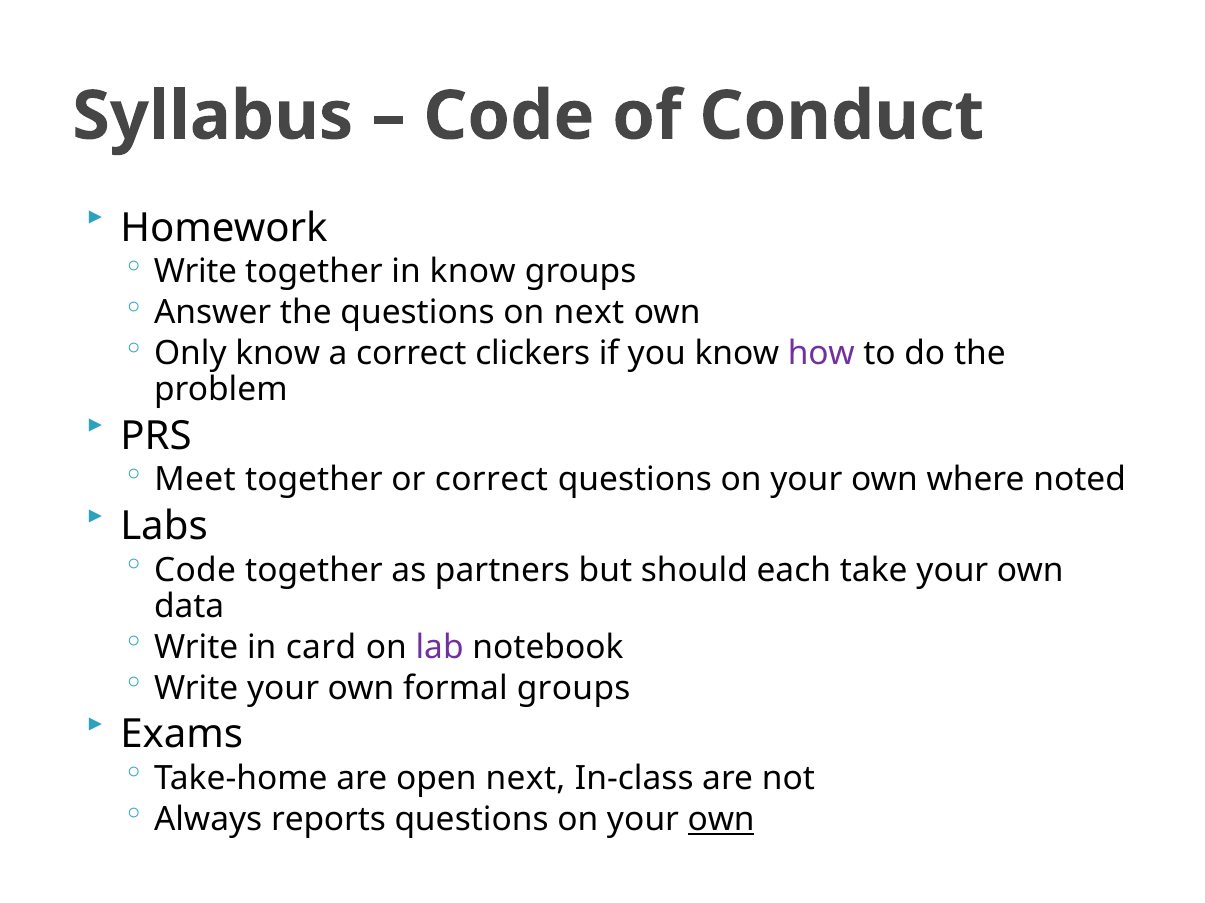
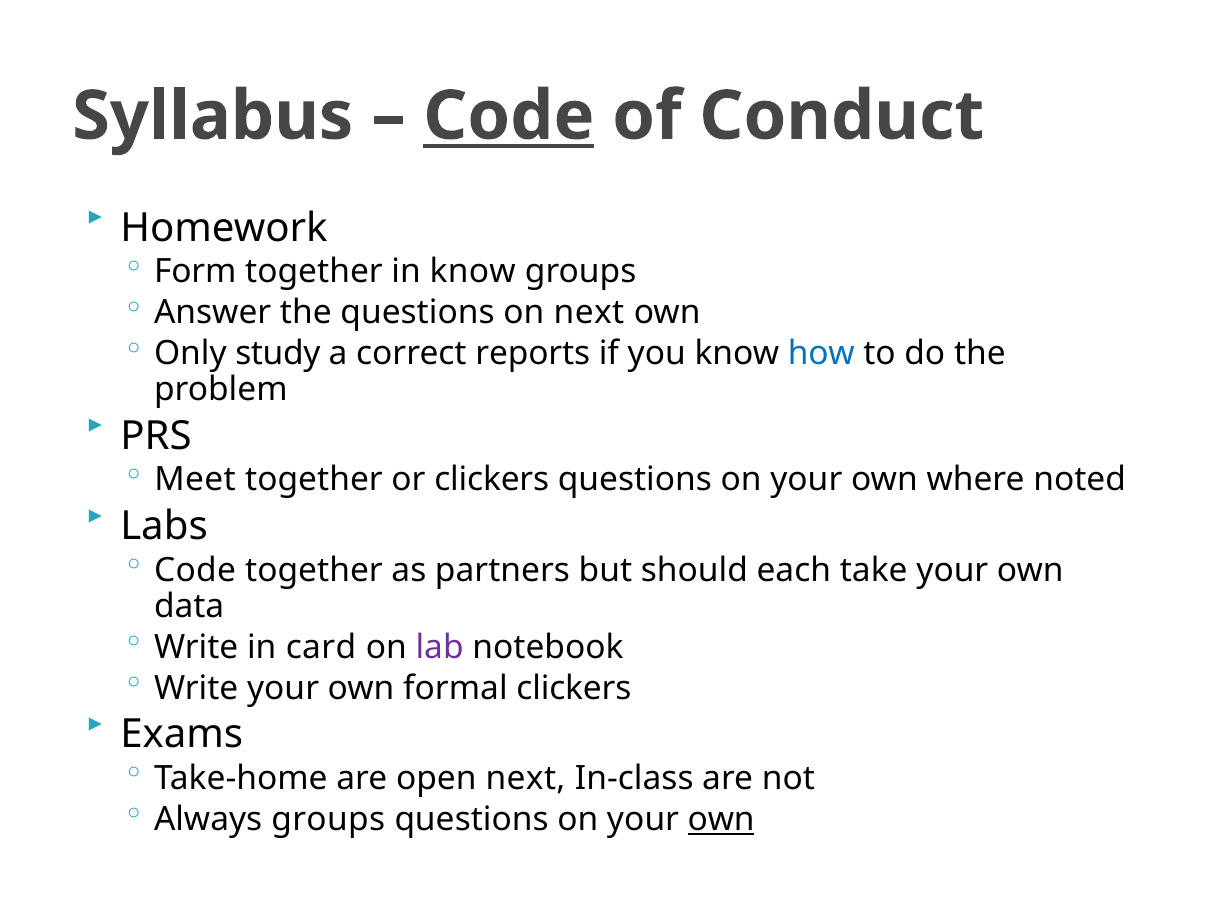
Code underline: none -> present (509, 116)
Write: Write -> Form (195, 272)
Only know: know -> study (278, 354)
clickers: clickers -> reports (533, 354)
how colour: purple -> blue (821, 354)
or correct: correct -> clickers (492, 480)
formal groups: groups -> clickers (574, 689)
Always reports: reports -> groups (328, 820)
